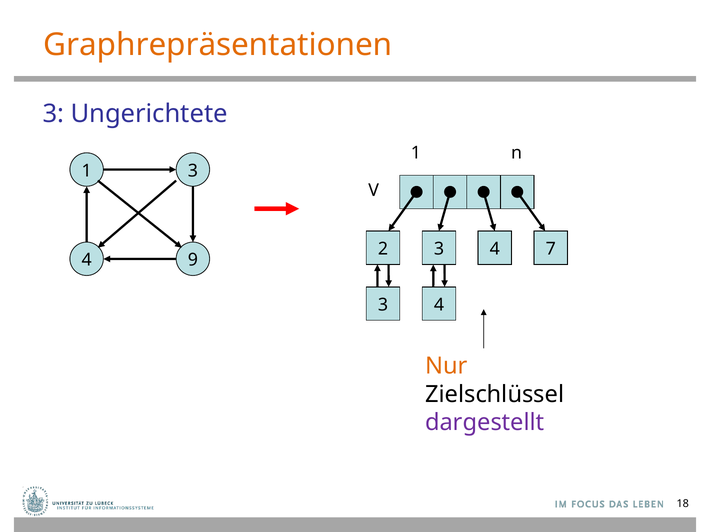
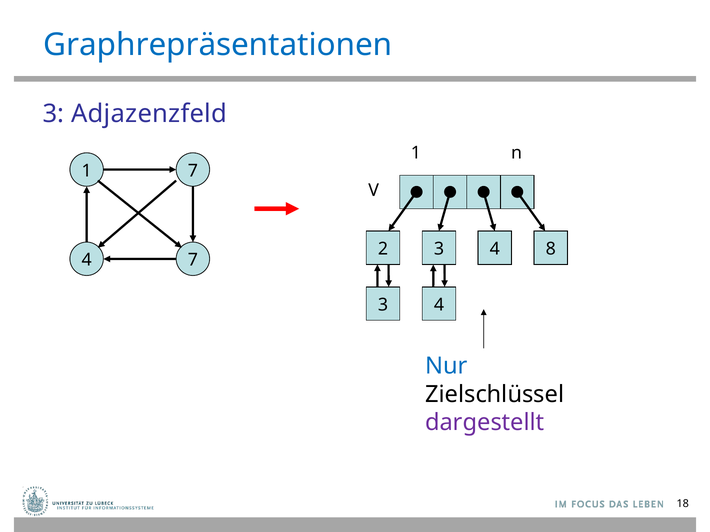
Graphrepräsentationen colour: orange -> blue (218, 45)
Ungerichtete: Ungerichtete -> Adjazenzfeld (149, 114)
1 3: 3 -> 7 (193, 171)
7: 7 -> 8 (551, 249)
4 9: 9 -> 7 (193, 260)
Nur colour: orange -> blue (446, 366)
